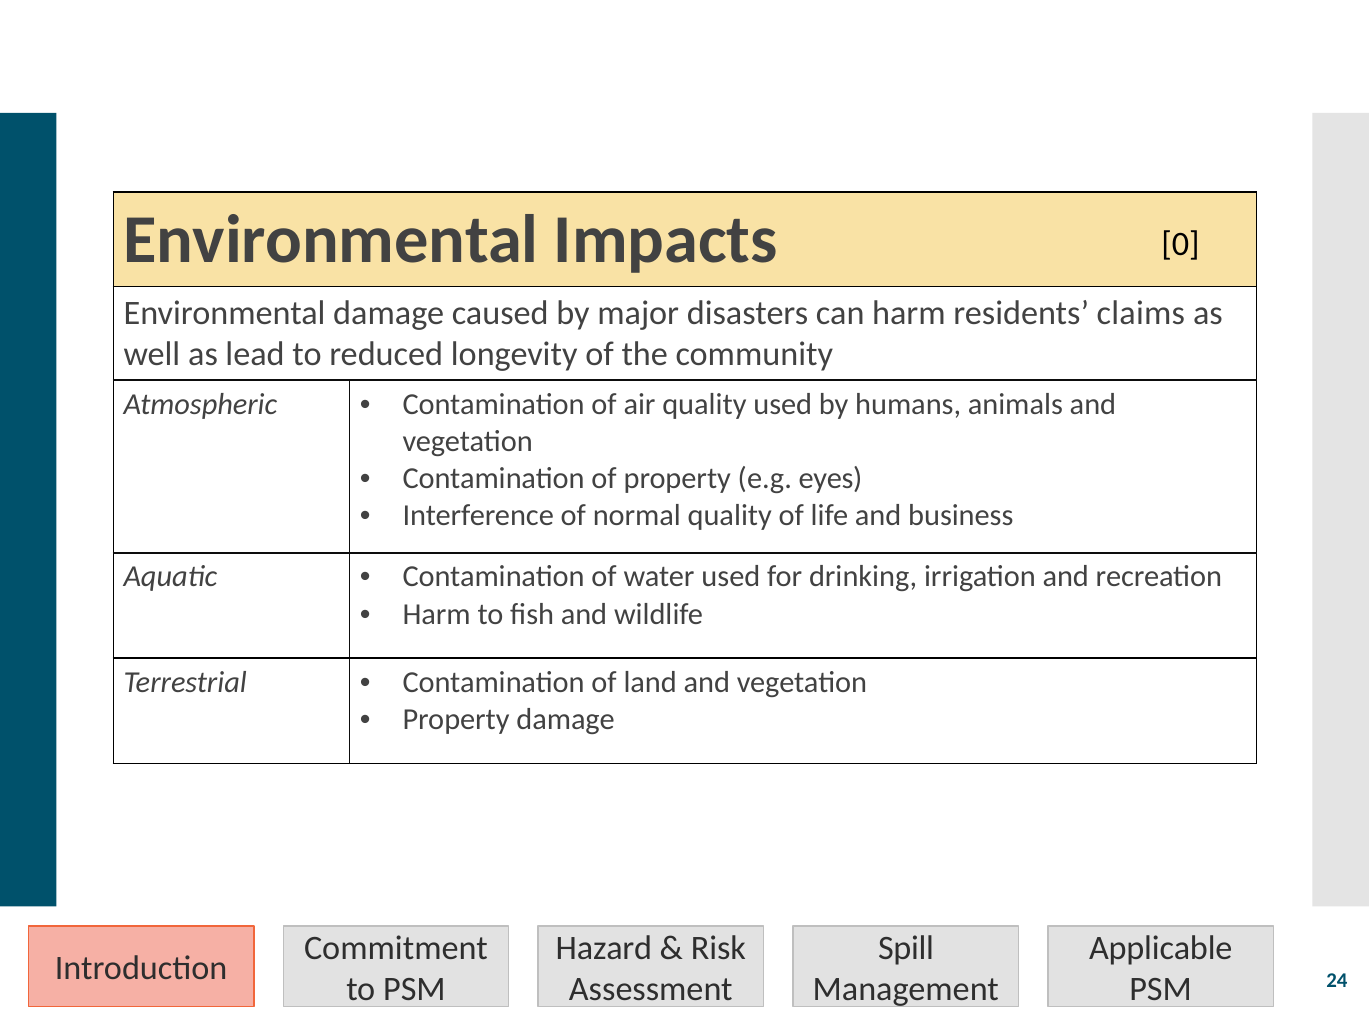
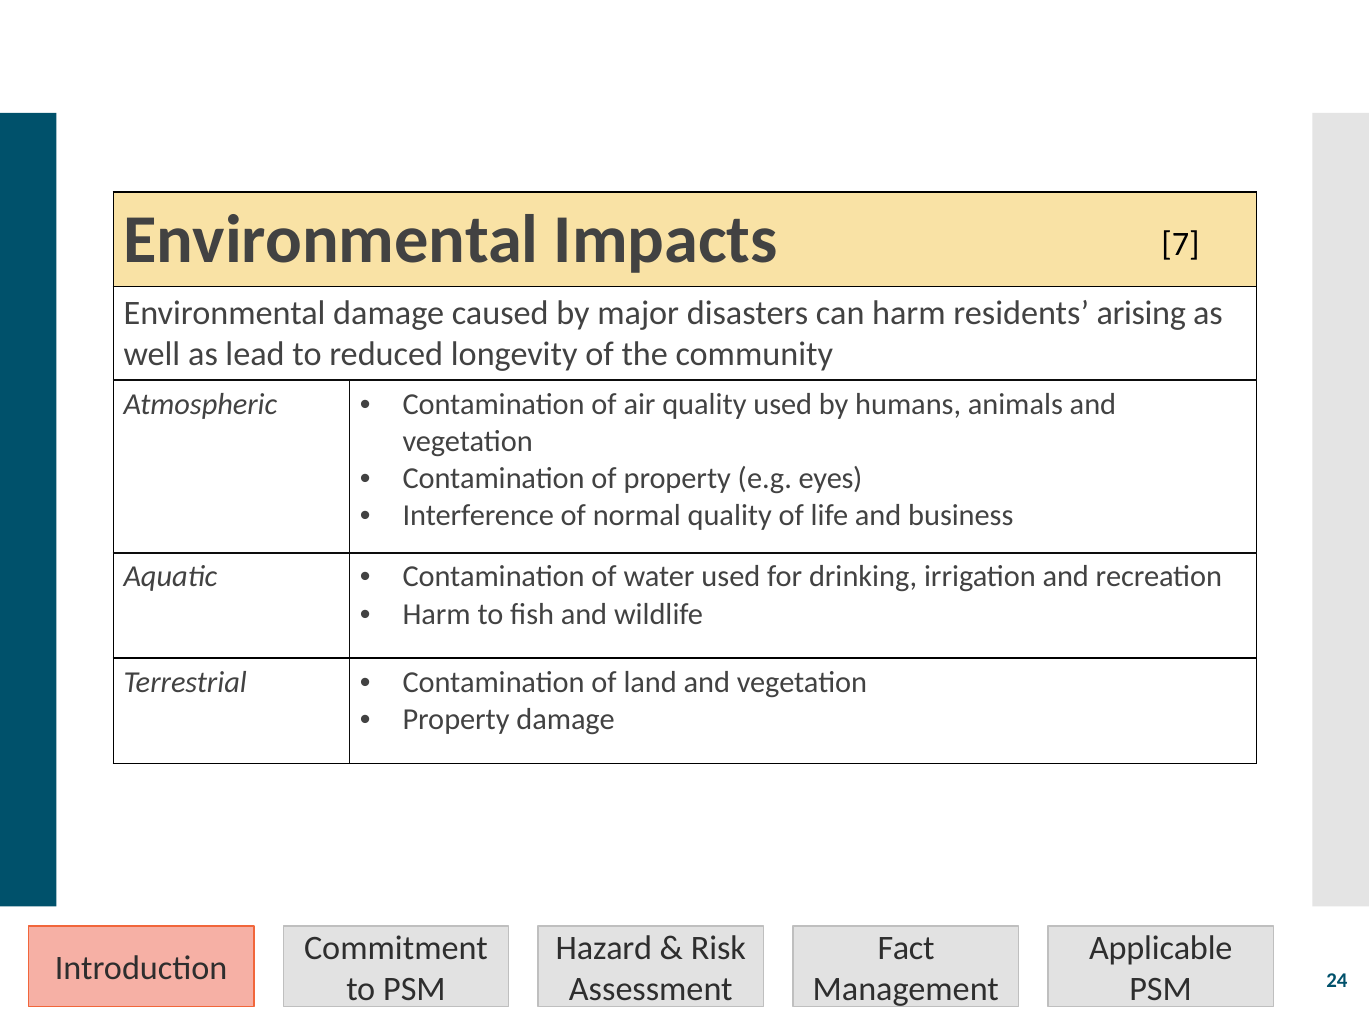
0: 0 -> 7 (1180, 244)
claims: claims -> arising (1141, 313)
Spill: Spill -> Fact (906, 948)
